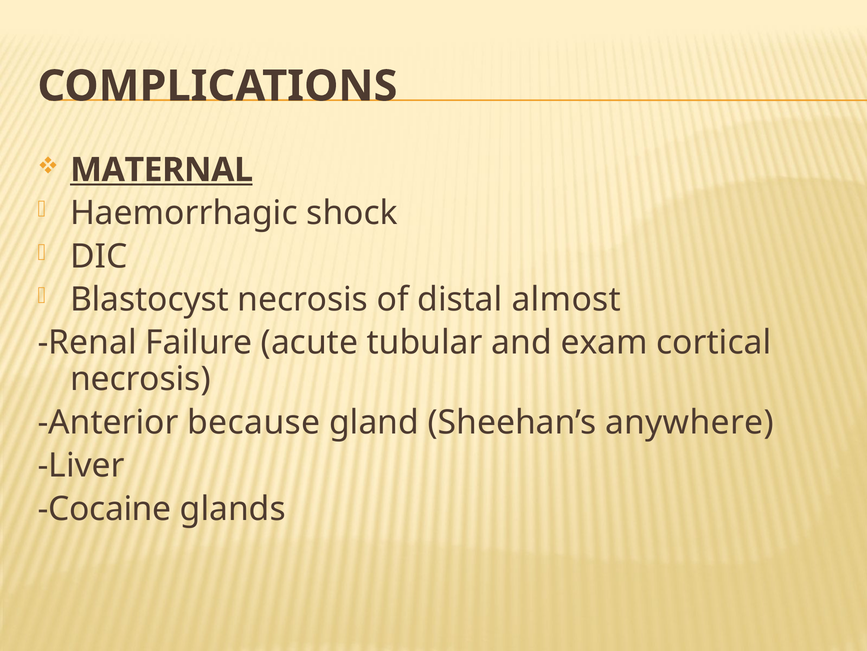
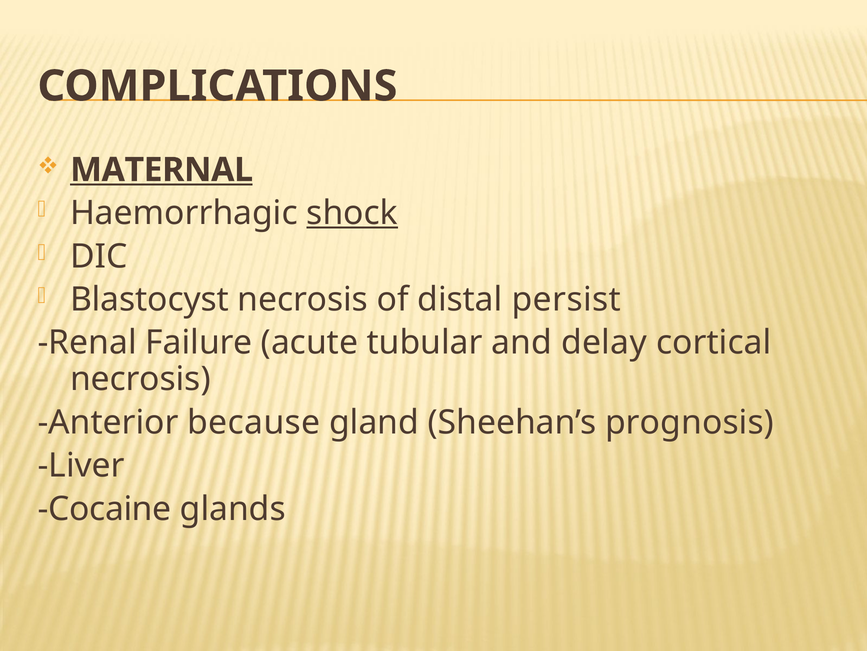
shock underline: none -> present (352, 213)
almost: almost -> persist (566, 299)
exam: exam -> delay (604, 342)
anywhere: anywhere -> prognosis (689, 422)
